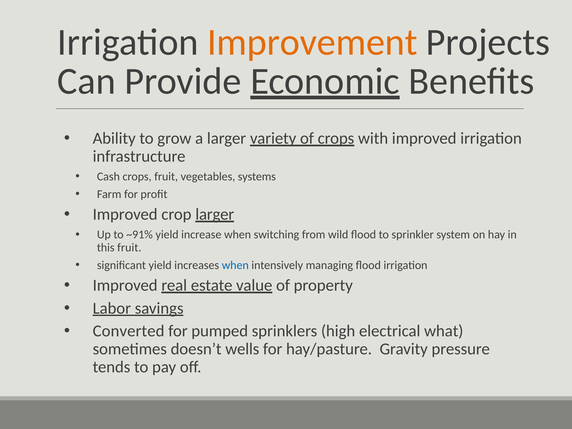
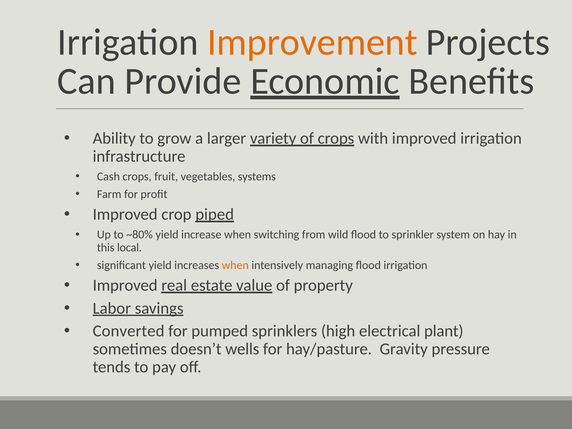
crop larger: larger -> piped (215, 214)
~91%: ~91% -> ~80% (140, 235)
this fruit: fruit -> local (129, 248)
when colour: blue -> orange (235, 265)
what: what -> plant (444, 331)
